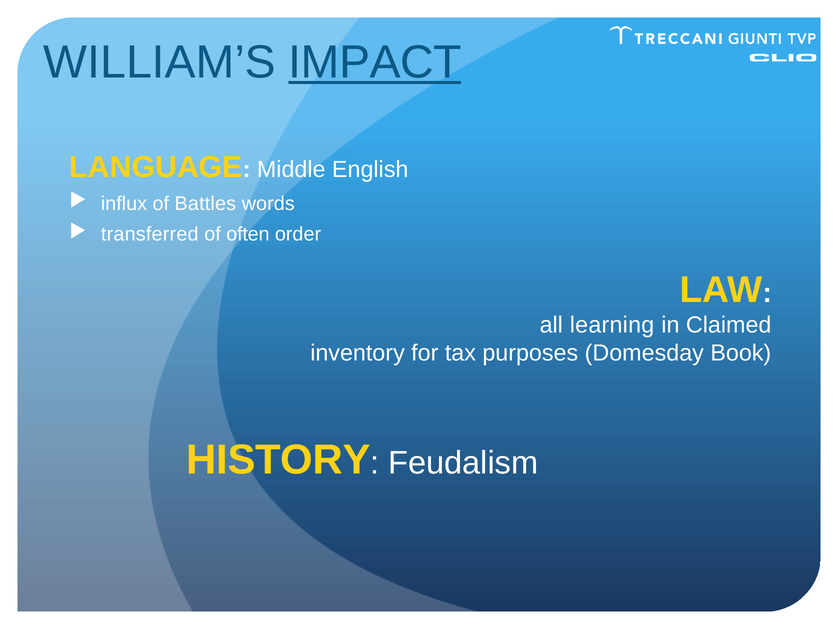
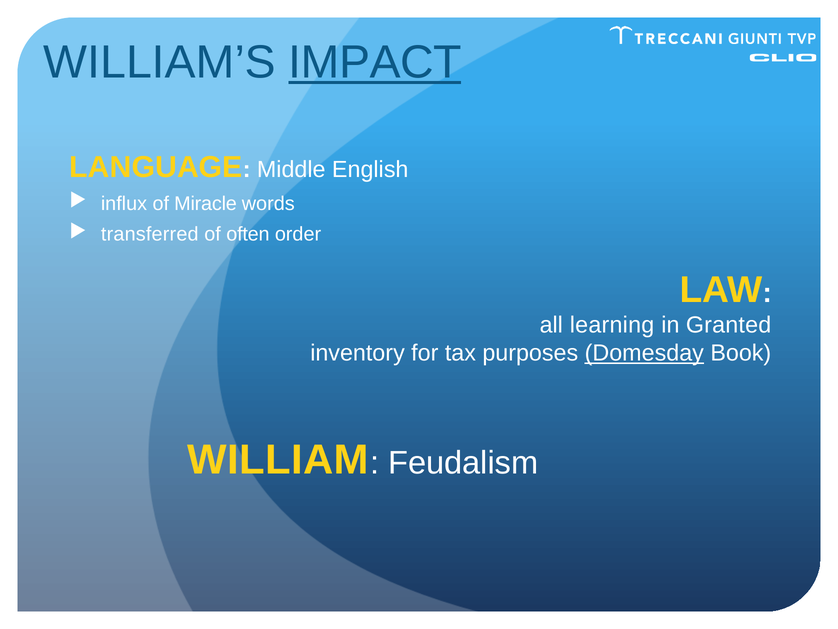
Battles: Battles -> Miracle (206, 203)
Claimed: Claimed -> Granted (729, 325)
Domesday underline: none -> present (644, 353)
HISTORY: HISTORY -> WILLIAM (278, 460)
